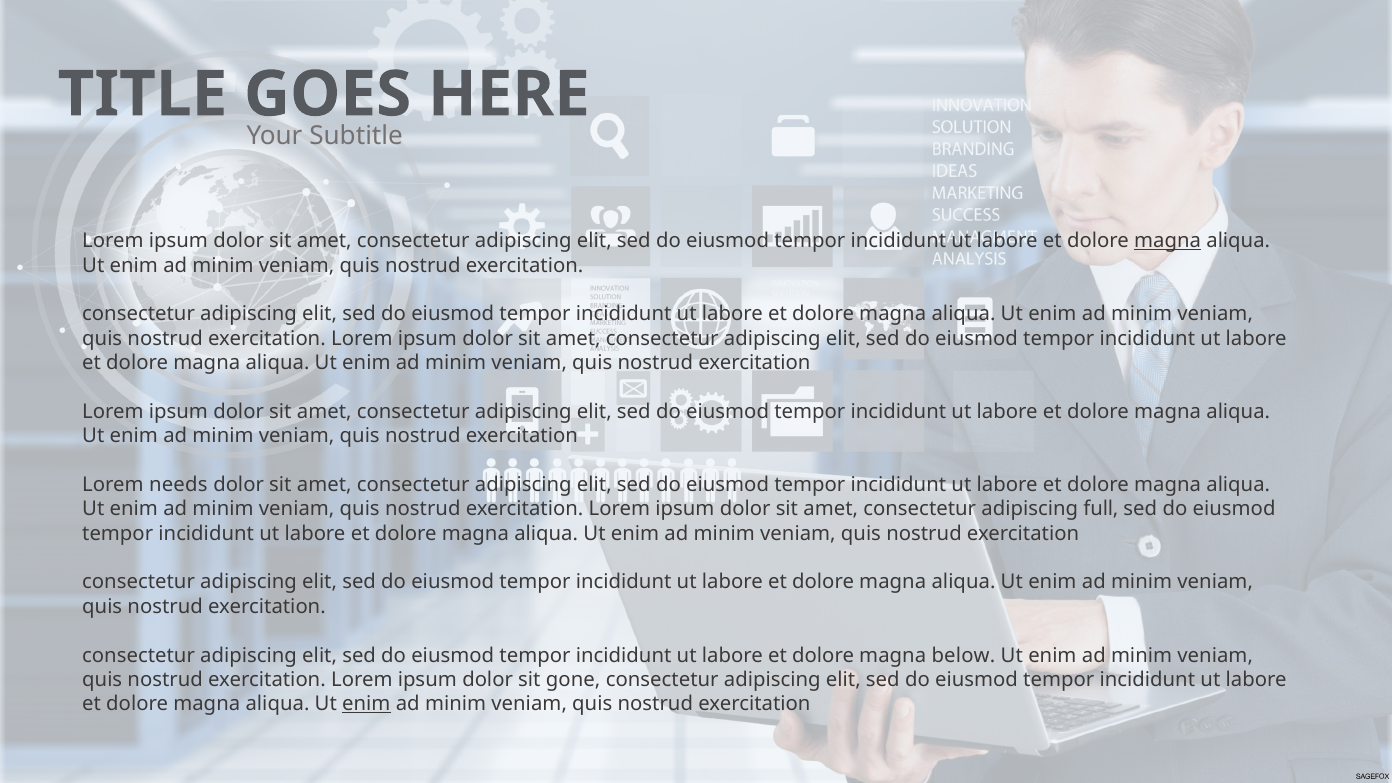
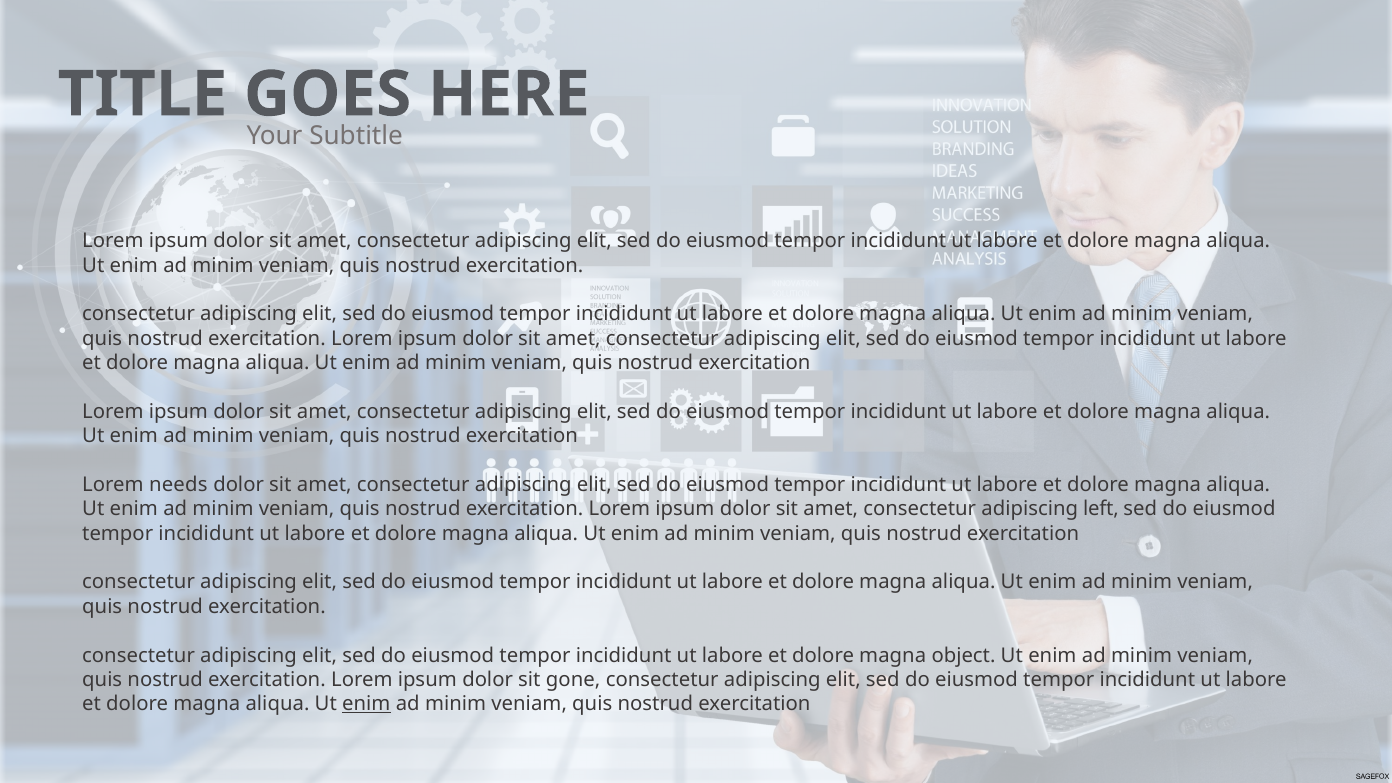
magna underline: present -> none (1168, 241)
full: full -> left (1101, 509)
below: below -> object (964, 655)
